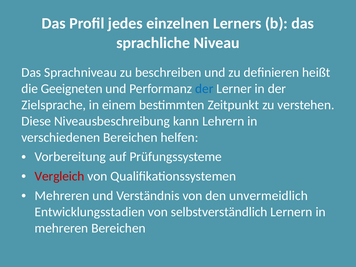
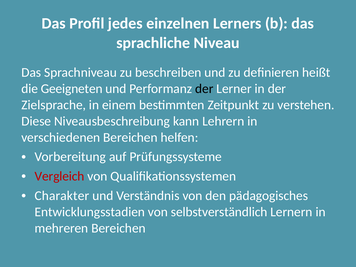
der colour: blue -> black (204, 89)
Mehreren: Mehreren -> Charakter (62, 196)
unvermeidlich: unvermeidlich -> pädagogisches (269, 196)
